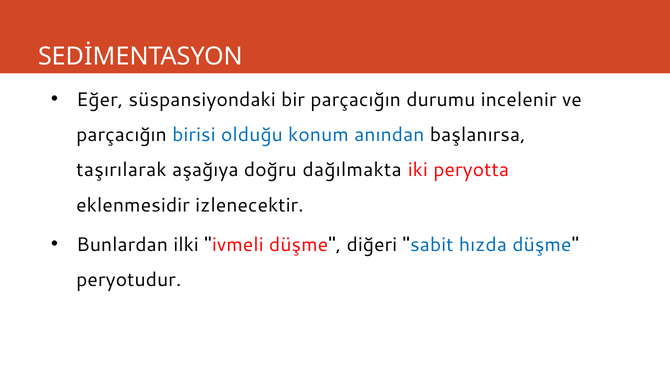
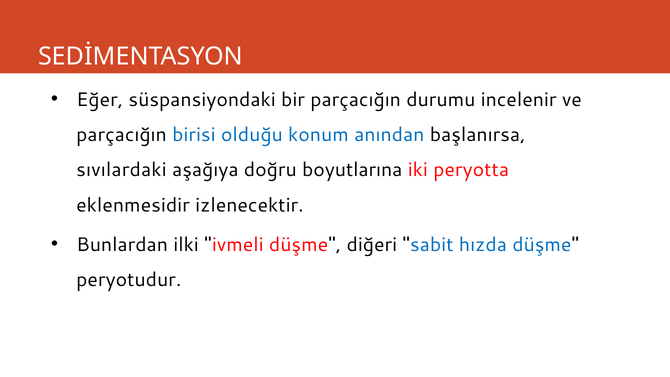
taşırılarak: taşırılarak -> sıvılardaki (121, 170)
dağılmakta: dağılmakta -> boyutlarına (352, 170)
